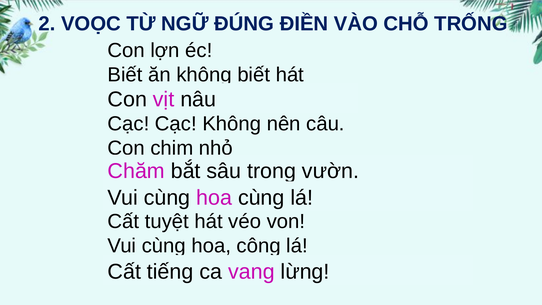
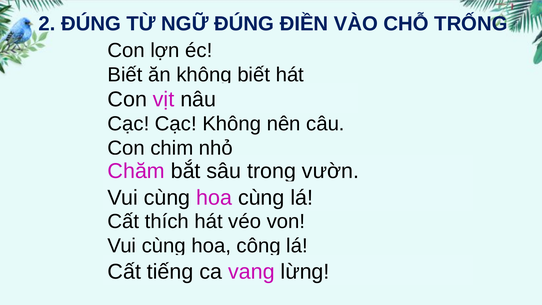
2 VOỌC: VOỌC -> ĐÚNG (91, 24)
tuyệt: tuyệt -> thích (167, 221)
